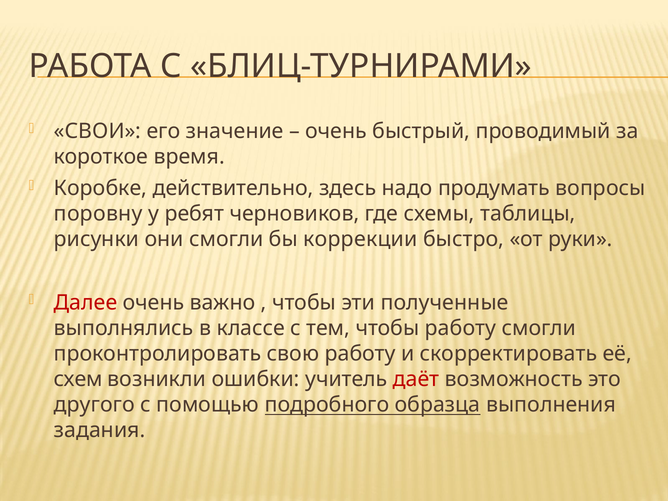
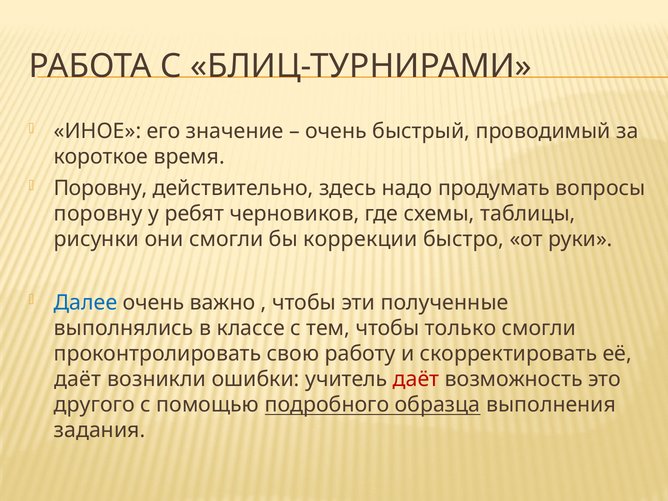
СВОИ: СВОИ -> ИНОЕ (98, 131)
Коробке: Коробке -> Поровну (101, 188)
Далее colour: red -> blue (86, 302)
чтобы работу: работу -> только (461, 328)
схем: схем -> даёт (78, 379)
